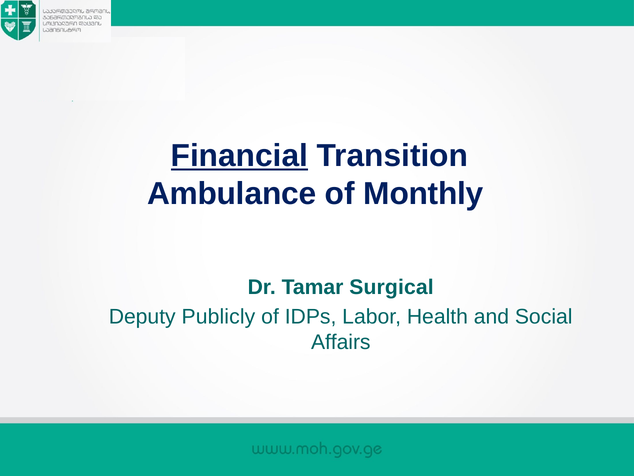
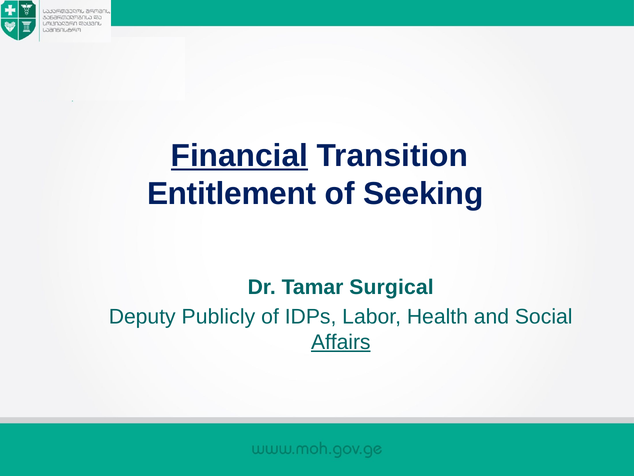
Ambulance: Ambulance -> Entitlement (232, 194)
Monthly: Monthly -> Seeking (423, 194)
Affairs underline: none -> present (341, 342)
